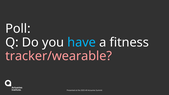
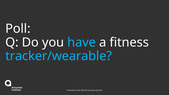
tracker/wearable colour: pink -> light blue (59, 56)
